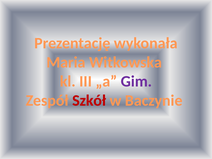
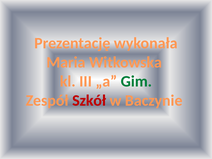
Gim colour: purple -> green (136, 81)
